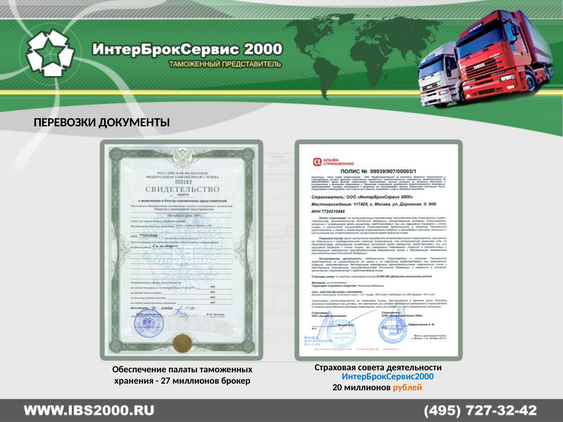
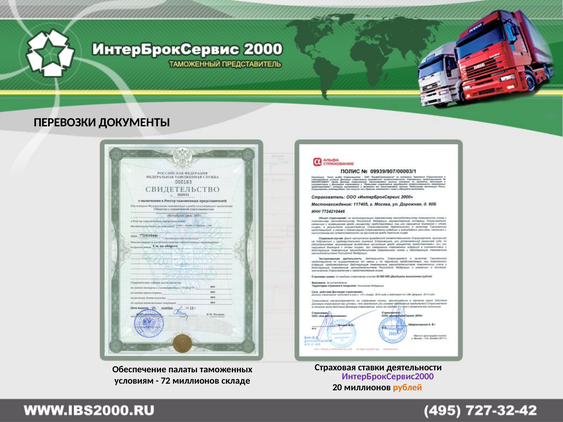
совета: совета -> ставки (371, 368)
ИнтерБрокСервис2000 colour: blue -> purple (388, 377)
хранения: хранения -> условиям (134, 381)
27: 27 -> 72 (166, 381)
брокер: брокер -> складе (236, 381)
